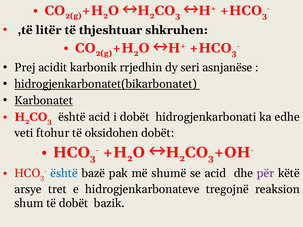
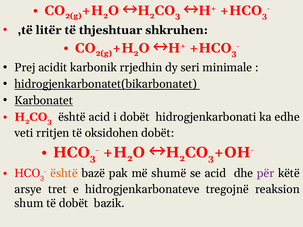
asnjanëse: asnjanëse -> minimale (227, 68)
ftohur: ftohur -> rritjen (53, 133)
është colour: blue -> orange (64, 173)
